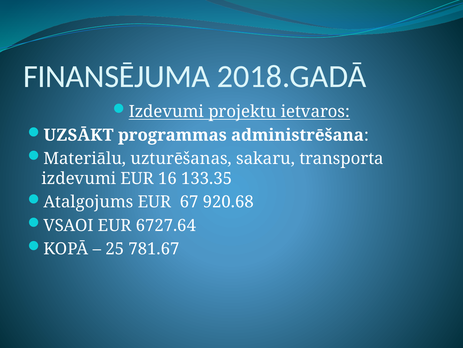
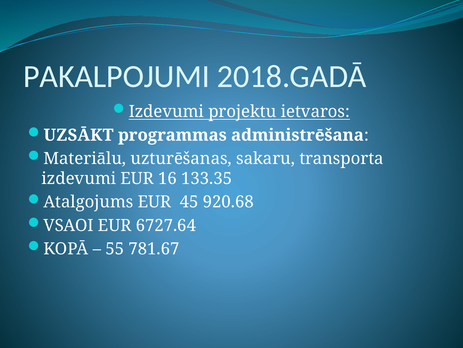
FINANSĒJUMA: FINANSĒJUMA -> PAKALPOJUMI (116, 76)
67: 67 -> 45 (189, 202)
25: 25 -> 55 (115, 248)
